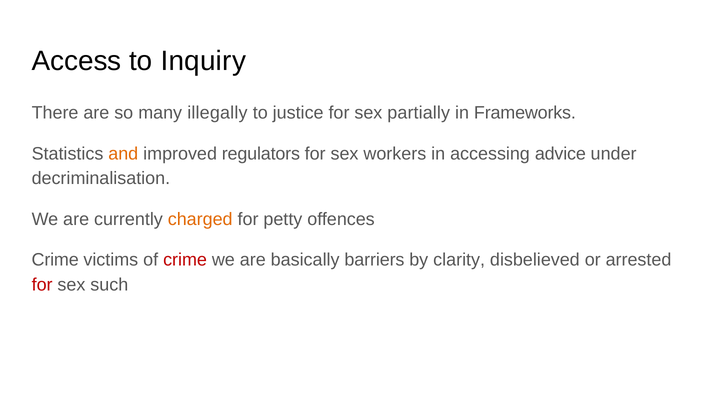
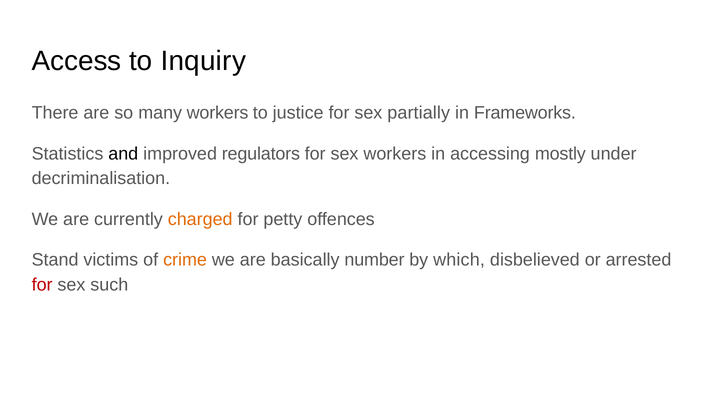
many illegally: illegally -> workers (218, 113)
and colour: orange -> black (123, 154)
advice: advice -> mostly (560, 154)
Crime: Crime -> Stand (55, 260)
crime colour: red -> orange (185, 260)
barriers: barriers -> number (374, 260)
clarity: clarity -> which (459, 260)
